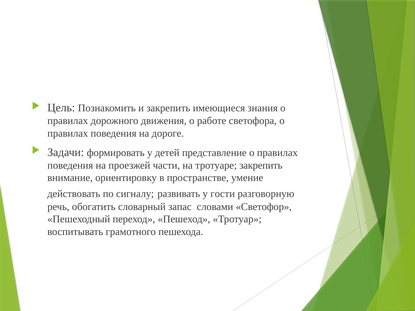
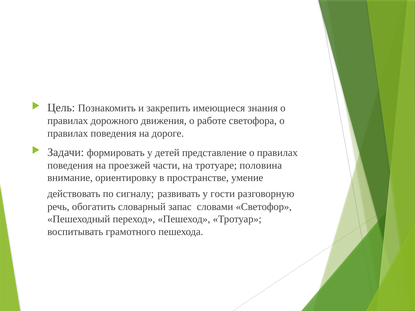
тротуаре закрепить: закрепить -> половина (261, 165)
